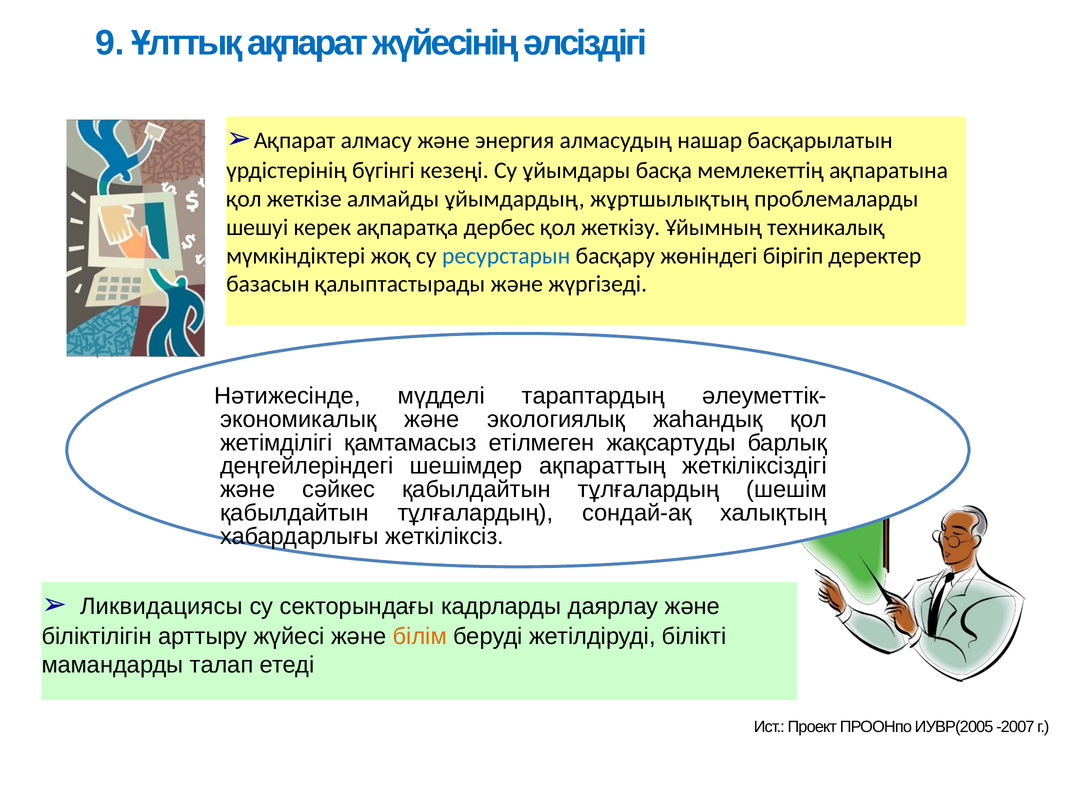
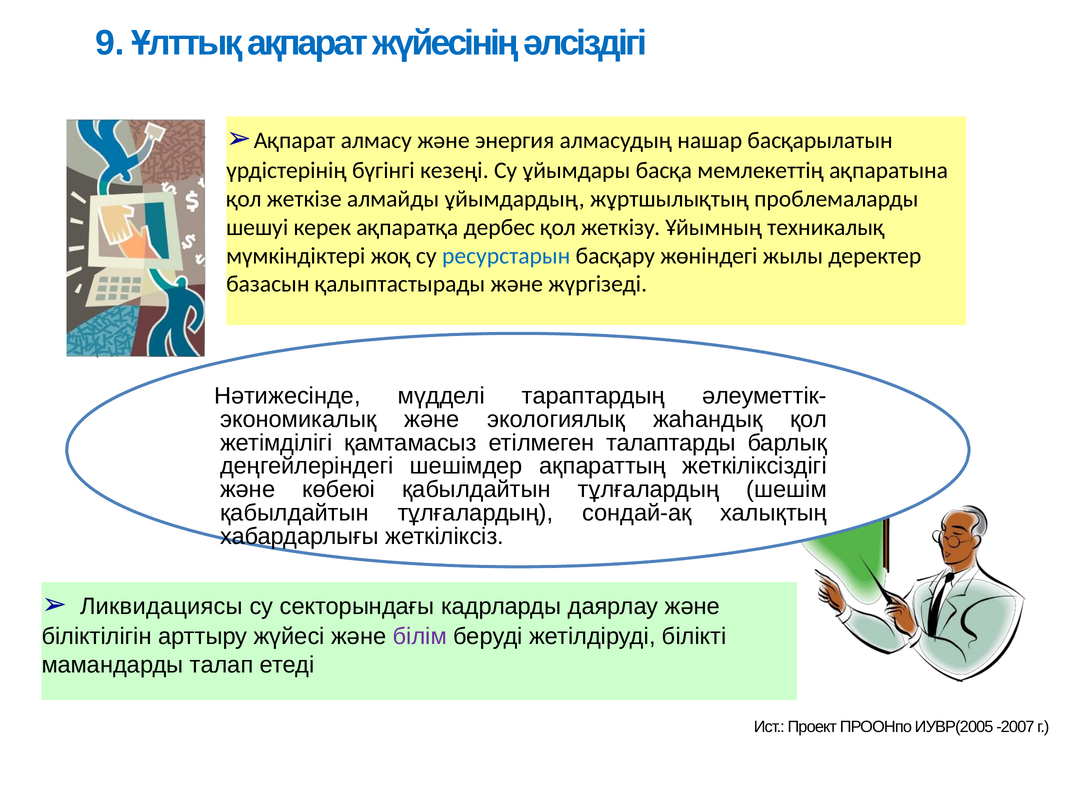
бірігіп: бірігіп -> жылы (793, 256)
жақсартуды: жақсартуды -> талаптарды (671, 442)
сәйкес: сәйкес -> көбеюі (339, 489)
білім colour: orange -> purple (420, 636)
